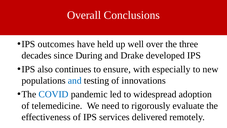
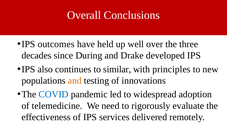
ensure: ensure -> similar (117, 69)
especially: especially -> principles (171, 69)
and colour: blue -> orange (75, 80)
